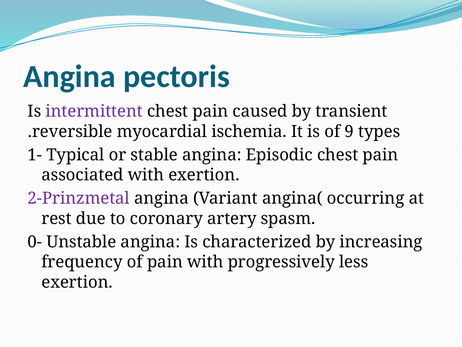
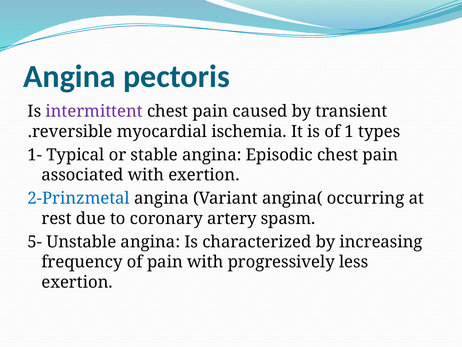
9: 9 -> 1 (349, 131)
2-Prinzmetal colour: purple -> blue (79, 198)
0-: 0- -> 5- (35, 242)
